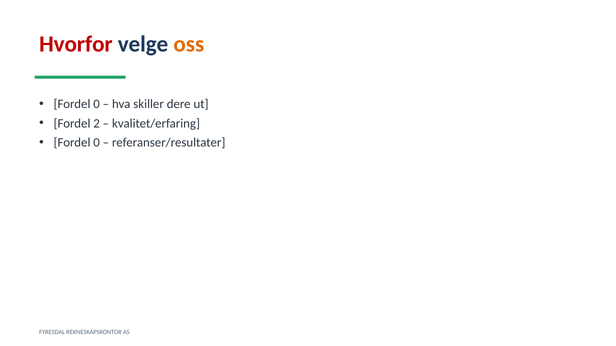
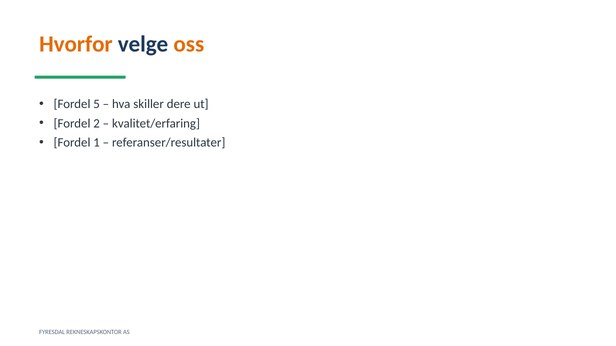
Hvorfor colour: red -> orange (76, 44)
0: 0 -> 5 (97, 104)
0: 0 -> 1 (97, 143)
